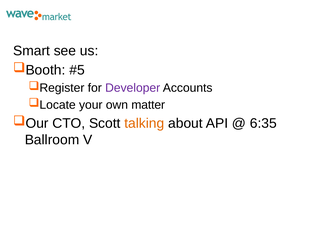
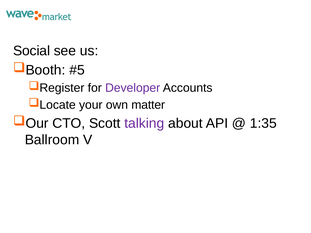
Smart: Smart -> Social (32, 51)
talking colour: orange -> purple (144, 123)
6:35: 6:35 -> 1:35 (263, 123)
